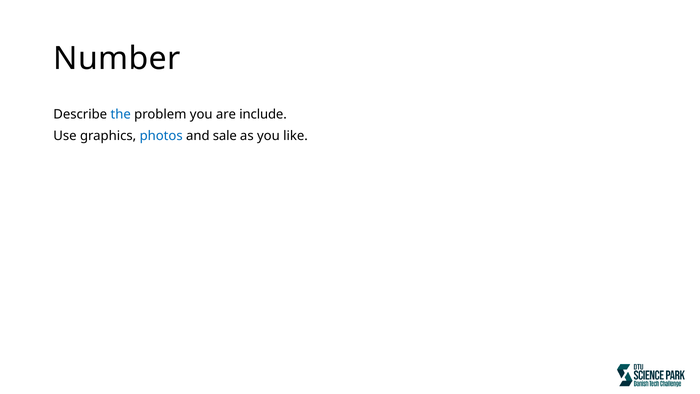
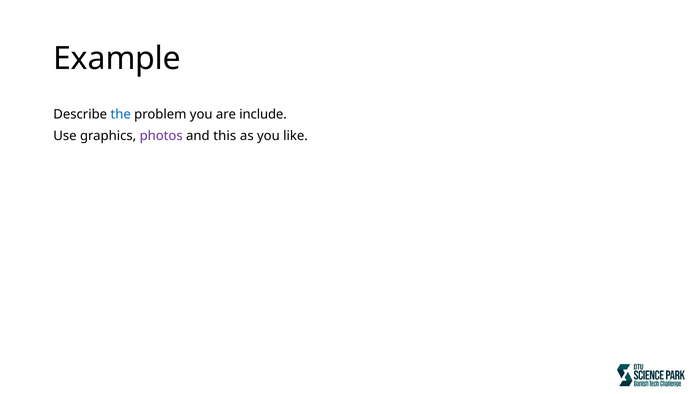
Number: Number -> Example (117, 59)
photos colour: blue -> purple (161, 136)
sale: sale -> this (225, 136)
